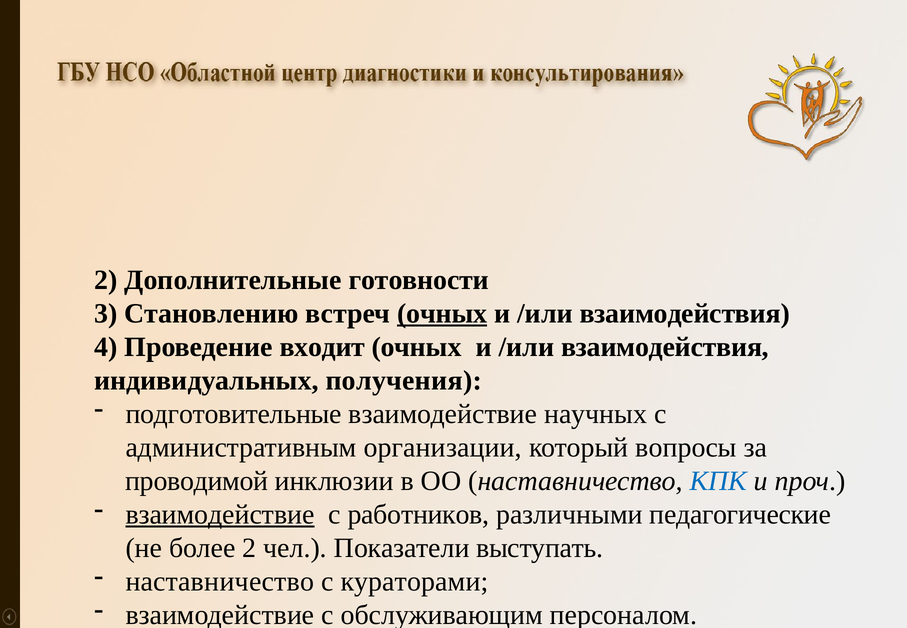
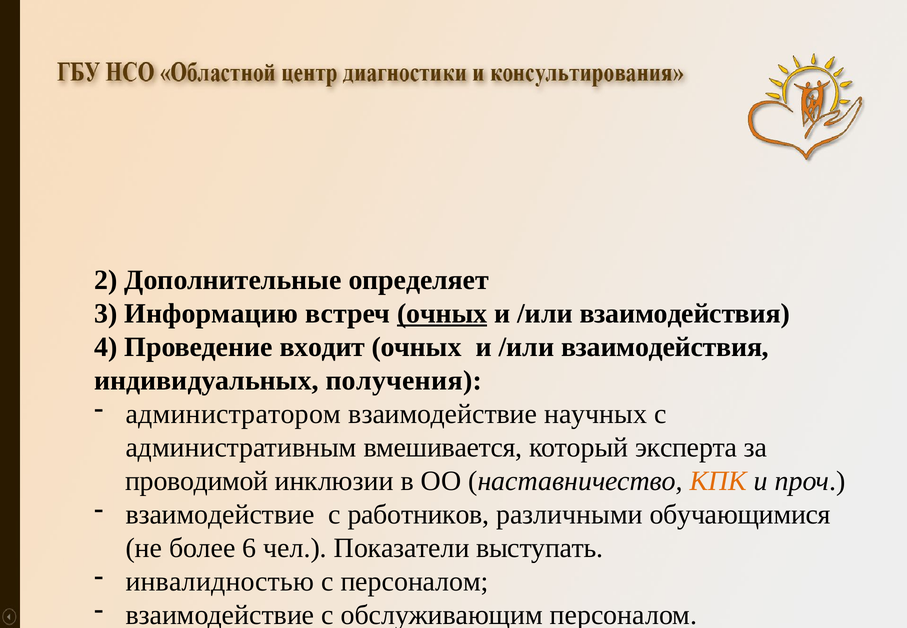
готовности: готовности -> определяет (419, 280)
Становлению: Становлению -> Информацию (211, 313)
подготовительные: подготовительные -> администратором (233, 414)
организации: организации -> вмешивается (443, 447)
вопросы: вопросы -> эксперта (686, 447)
КПК colour: blue -> orange (718, 481)
взаимодействие underline: present -> none (220, 514)
педагогические: педагогические -> обучающимися (740, 514)
более 2: 2 -> 6 (249, 548)
наставничество: наставничество -> инвалидностью (220, 581)
с кураторами: кураторами -> персоналом (415, 581)
